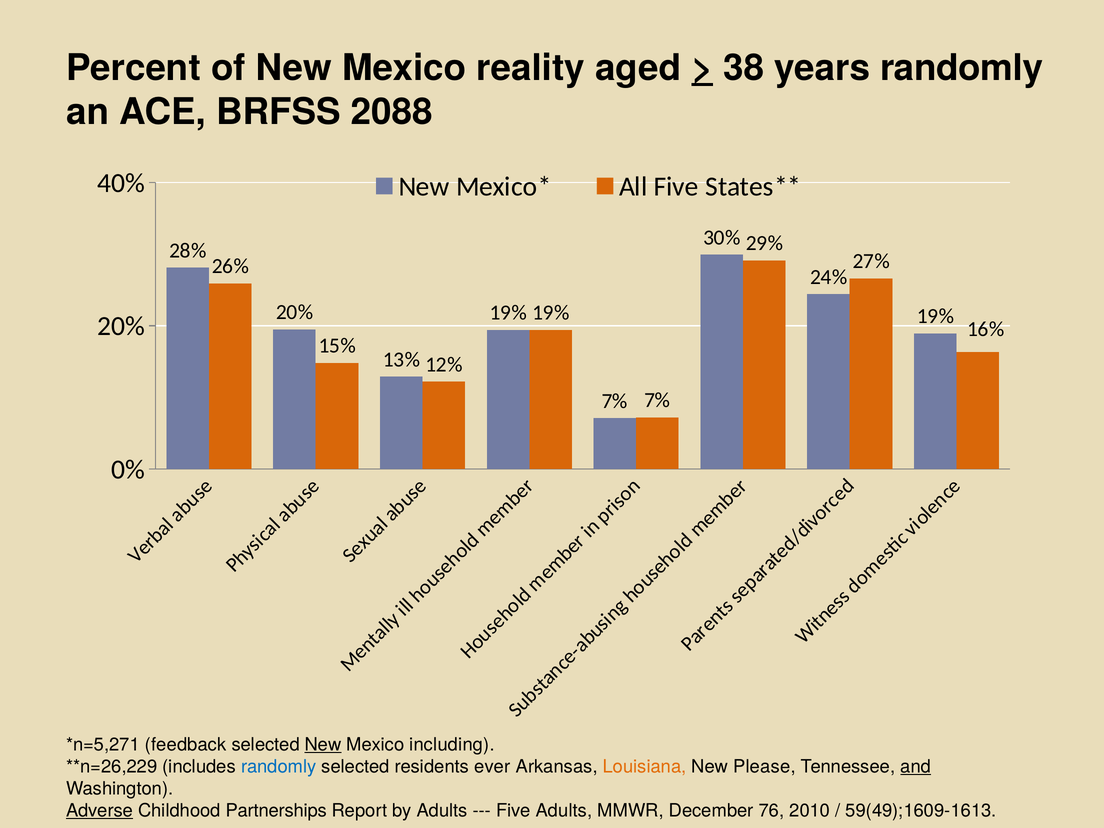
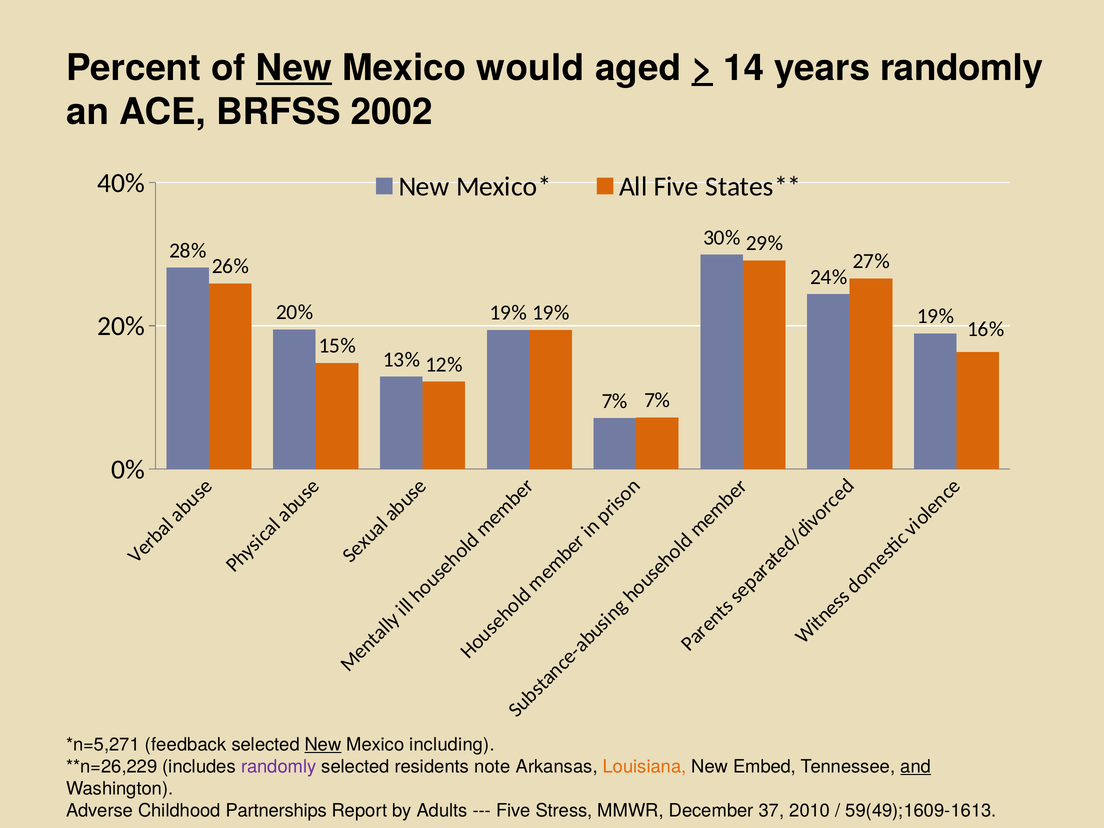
New underline: none -> present (294, 68)
reality: reality -> would (530, 68)
38: 38 -> 14 (744, 68)
2088: 2088 -> 2002 (392, 112)
randomly colour: blue -> purple (279, 767)
ever: ever -> note (492, 767)
Please: Please -> Embed (765, 767)
Adverse underline: present -> none (99, 811)
Five Adults: Adults -> Stress (564, 811)
76: 76 -> 37 (771, 811)
